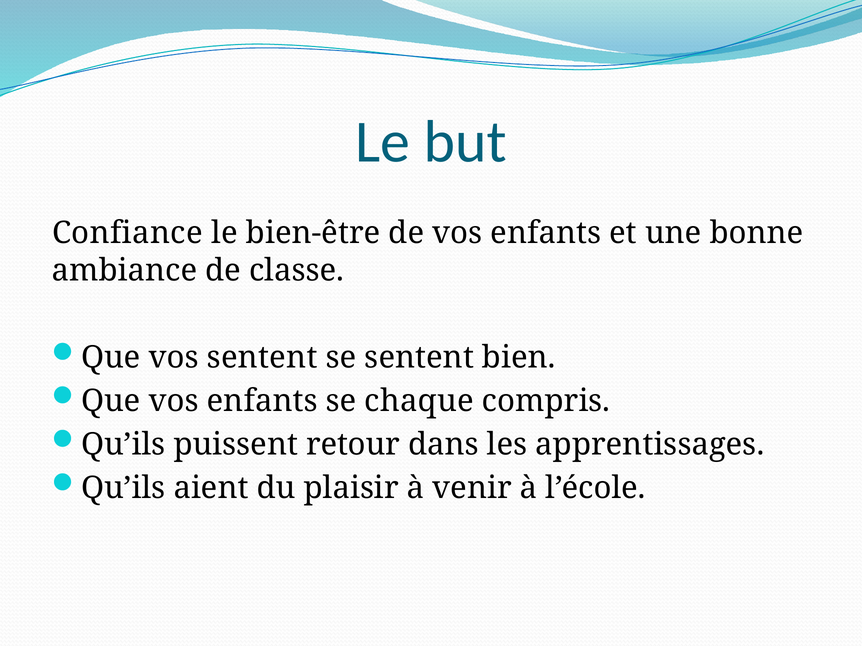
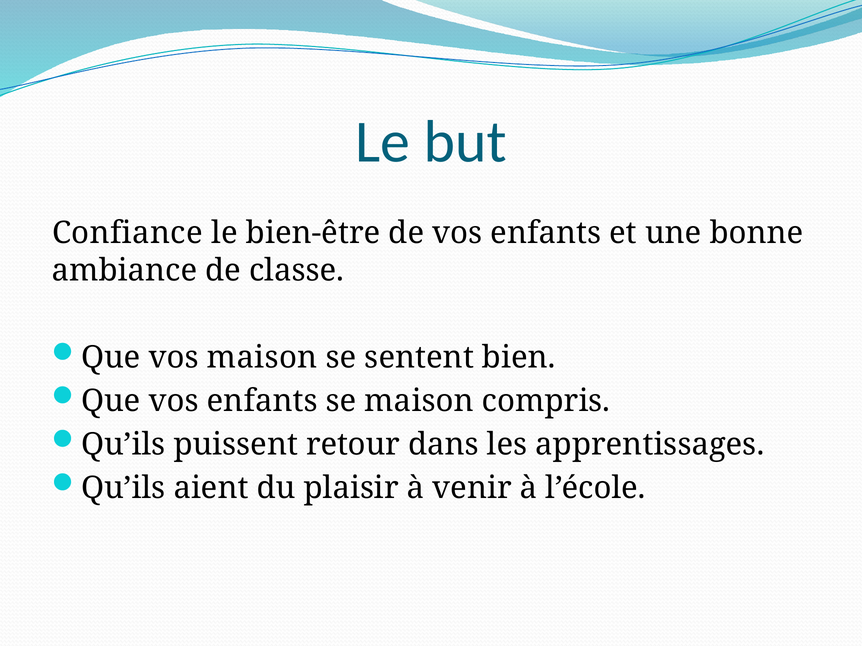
vos sentent: sentent -> maison (262, 358)
se chaque: chaque -> maison (419, 401)
